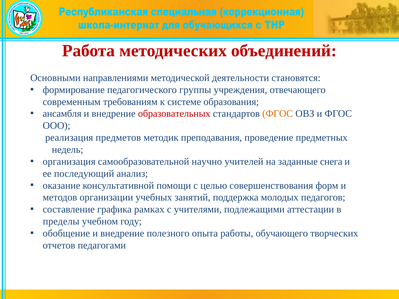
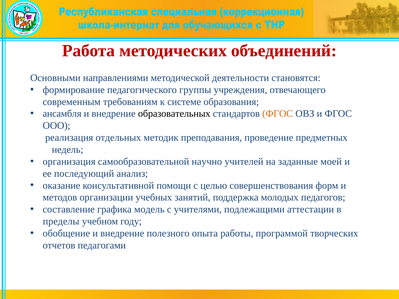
образовательных colour: red -> black (174, 114)
предметов: предметов -> отдельных (118, 138)
снега: снега -> моей (331, 162)
рамках: рамках -> модель (149, 210)
обучающего: обучающего -> программой (282, 234)
